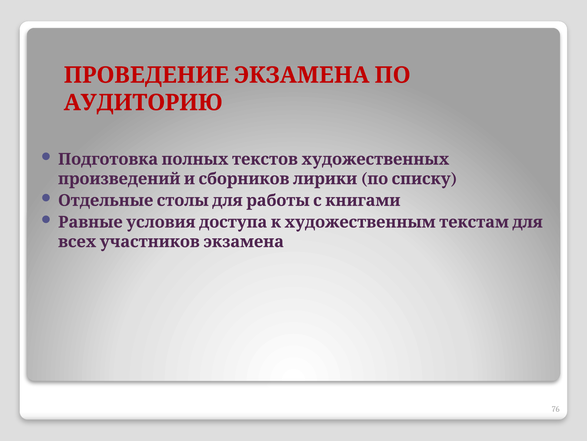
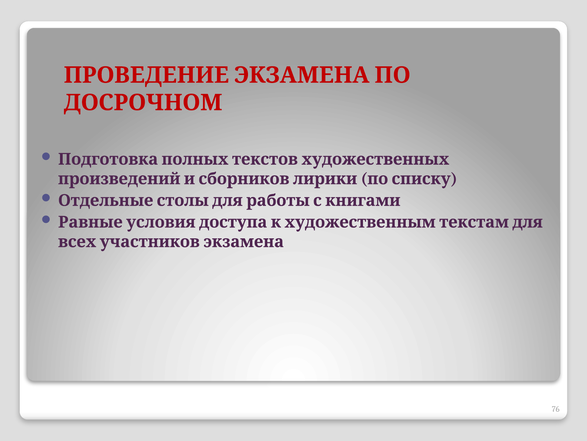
АУДИТОРИЮ: АУДИТОРИЮ -> ДОСРОЧНОМ (143, 102)
